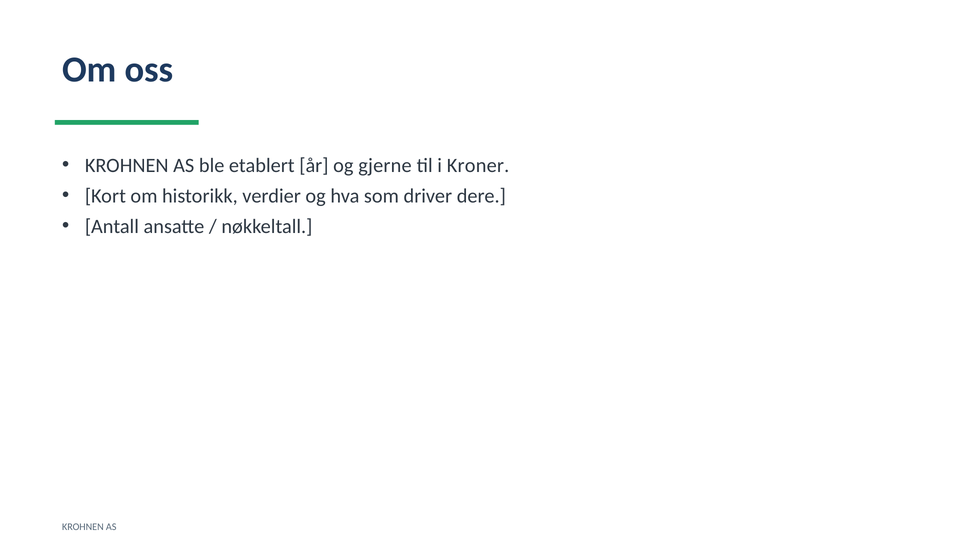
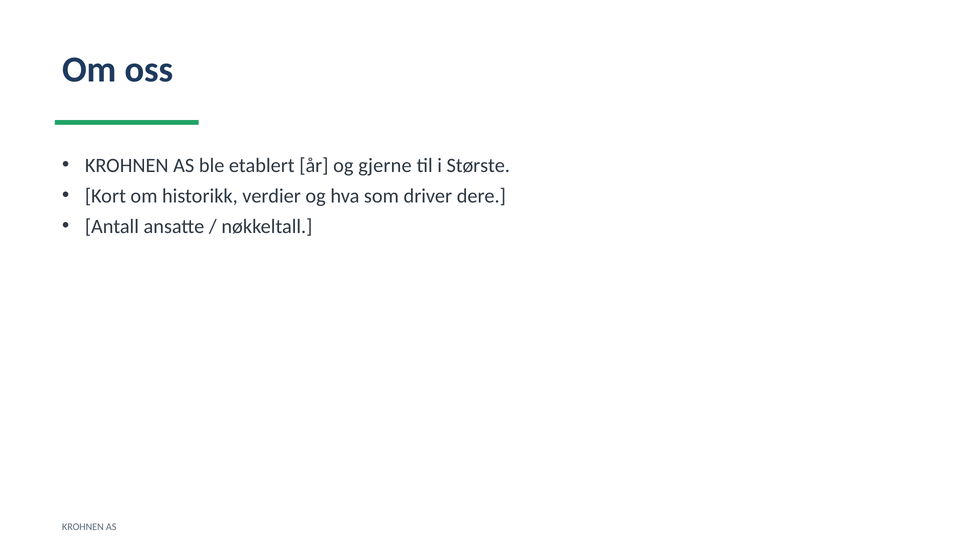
Kroner: Kroner -> Største (478, 165)
